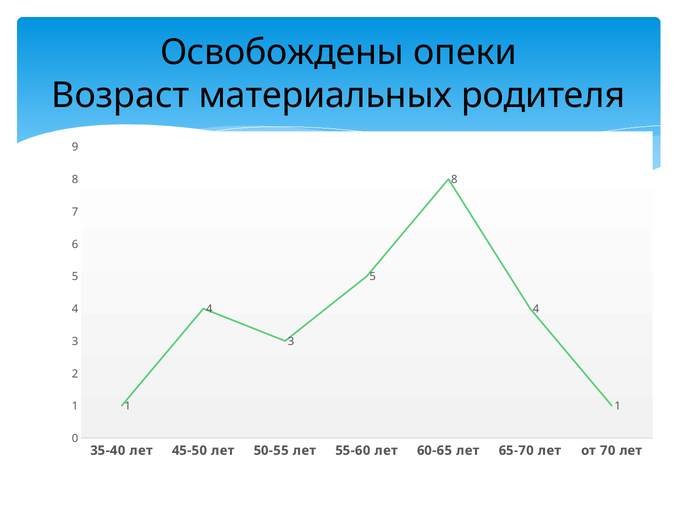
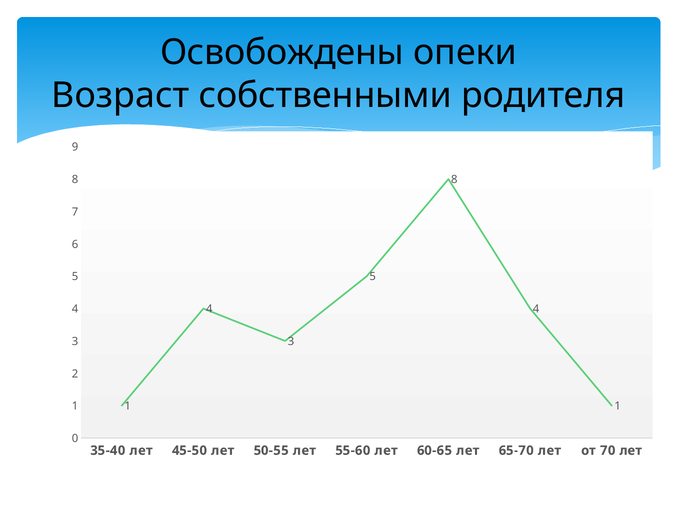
материальных: материальных -> собственными (325, 95)
